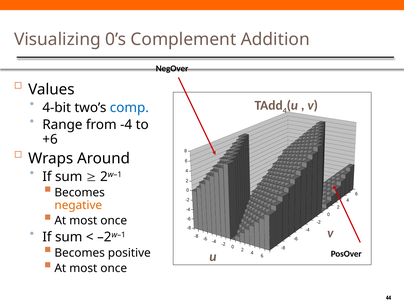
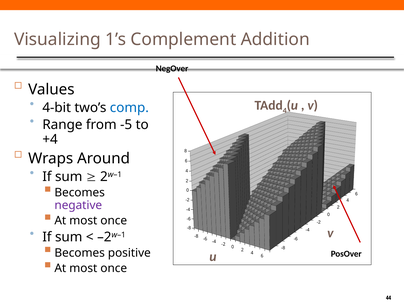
0’s: 0’s -> 1’s (116, 40)
from -4: -4 -> -5 (126, 125)
+6: +6 -> +4 (50, 139)
negative colour: orange -> purple (78, 205)
